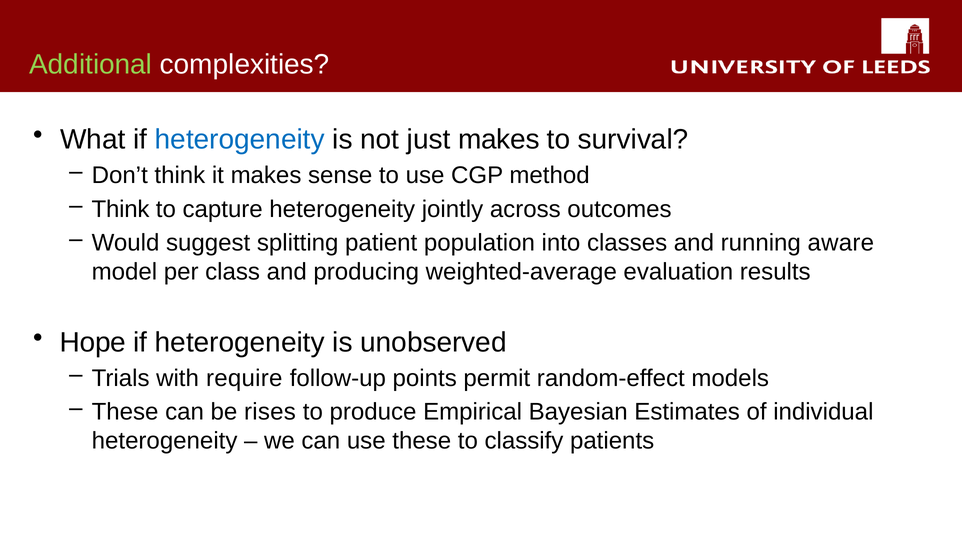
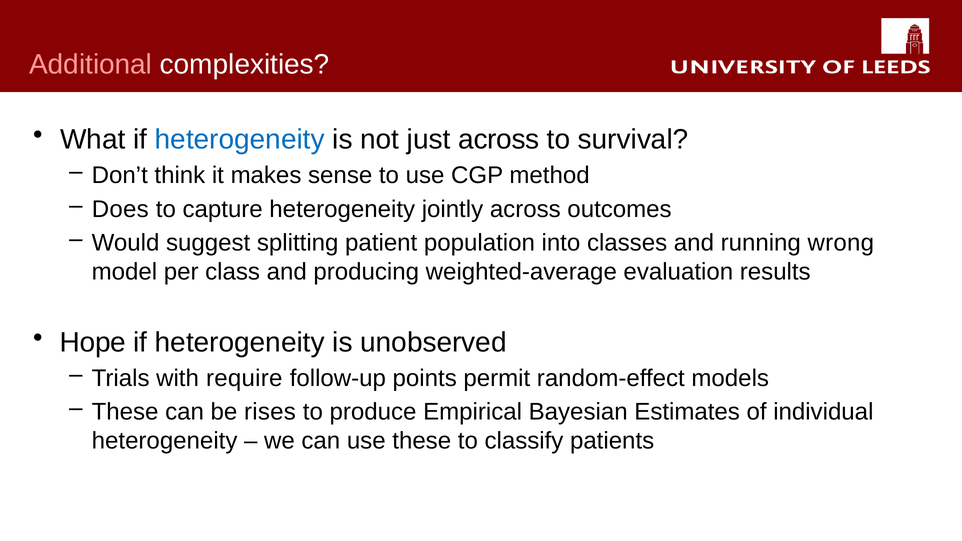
Additional colour: light green -> pink (91, 65)
just makes: makes -> across (499, 140)
Think: Think -> Does (120, 209)
aware: aware -> wrong (841, 243)
